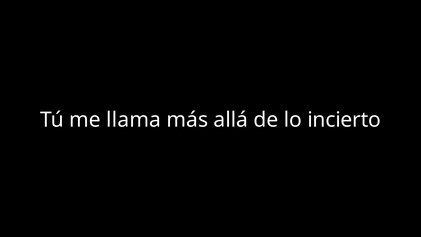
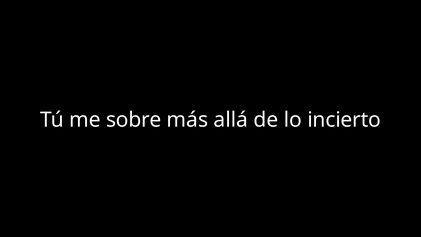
llama: llama -> sobre (134, 120)
